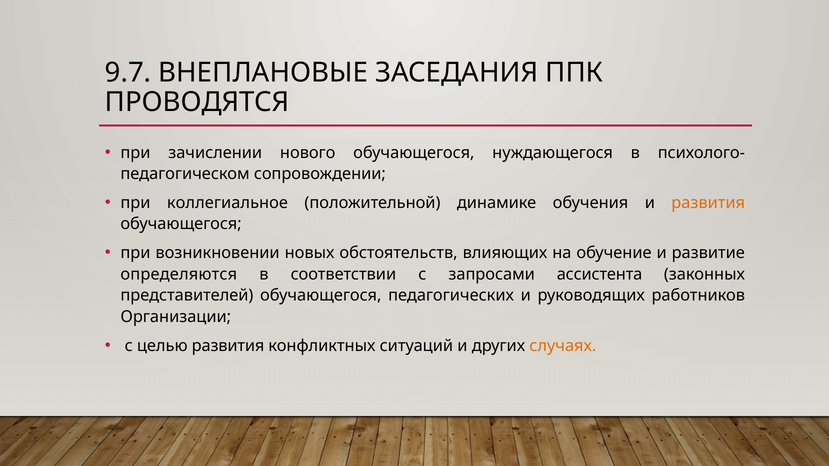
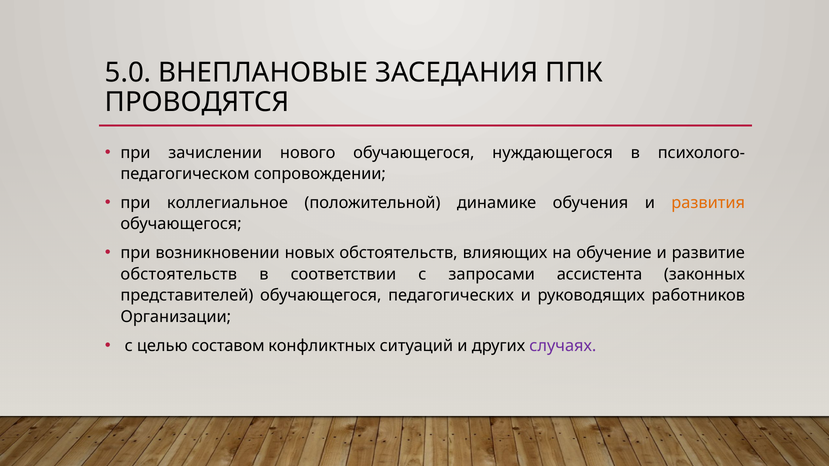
9.7: 9.7 -> 5.0 (128, 73)
определяются: определяются -> обстоятельств (179, 274)
целью развития: развития -> составом (228, 346)
случаях colour: orange -> purple (563, 346)
